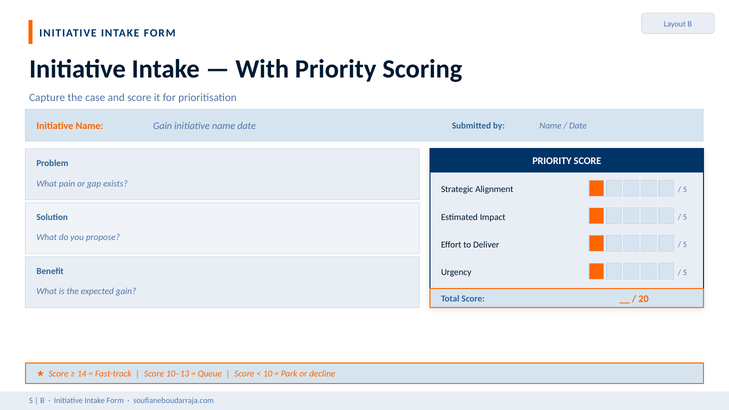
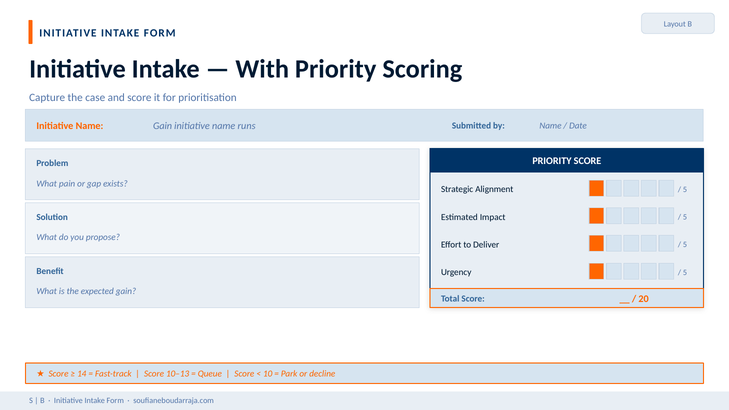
name date: date -> runs (247, 126)
